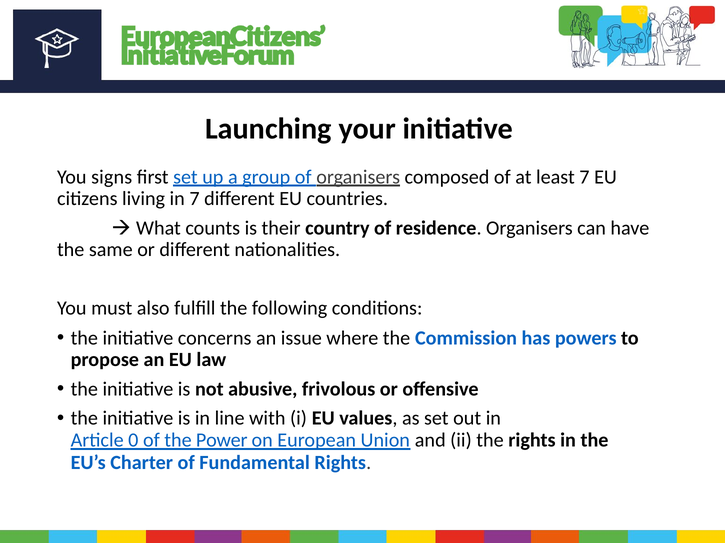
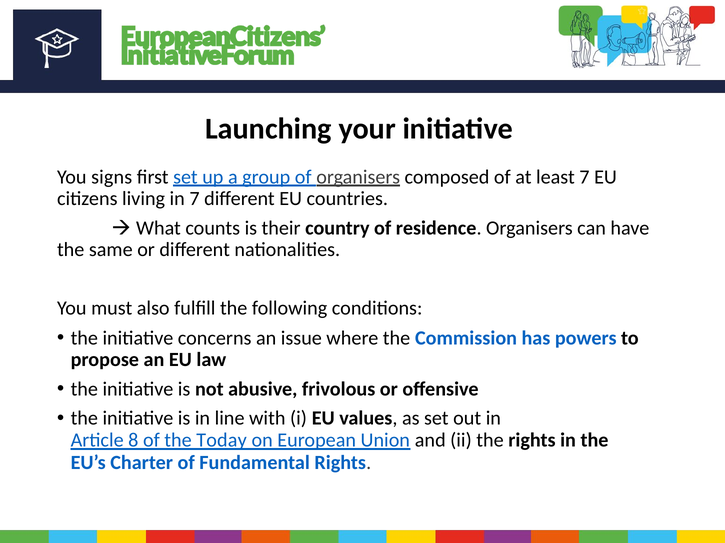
0: 0 -> 8 (133, 441)
Power: Power -> Today (222, 441)
